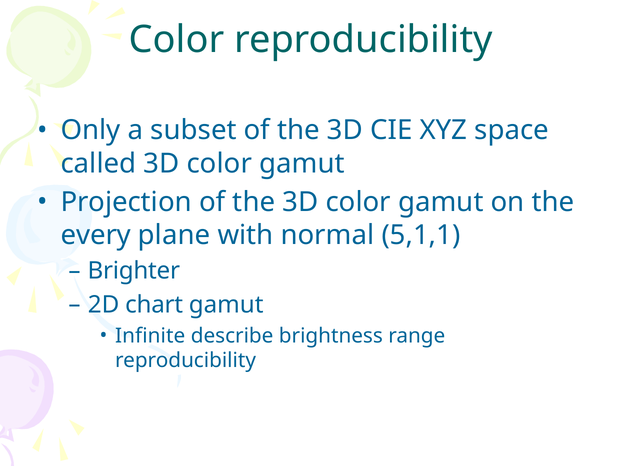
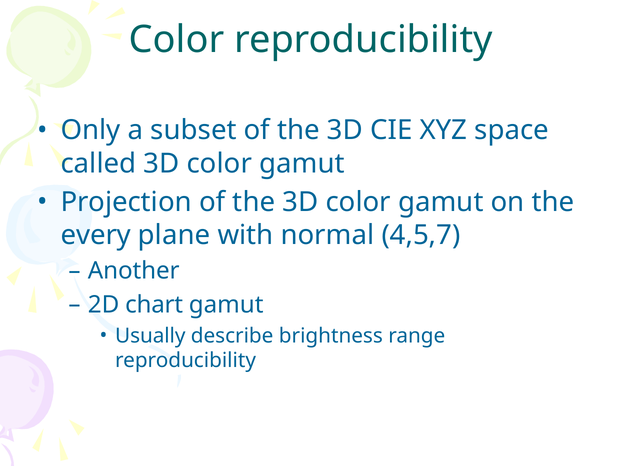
5,1,1: 5,1,1 -> 4,5,7 (421, 236)
Brighter: Brighter -> Another (134, 271)
Infinite: Infinite -> Usually (150, 336)
